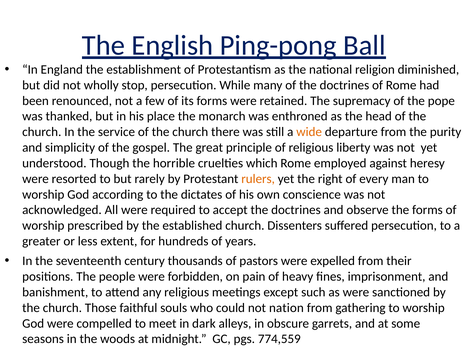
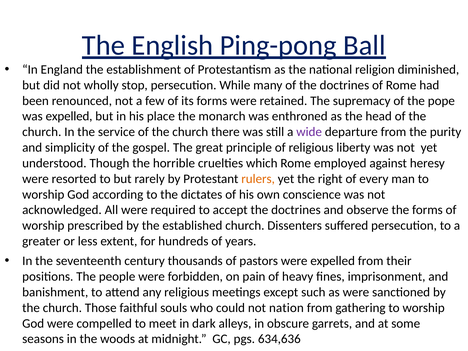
was thanked: thanked -> expelled (69, 116)
wide colour: orange -> purple (309, 132)
774,559: 774,559 -> 634,636 (279, 339)
